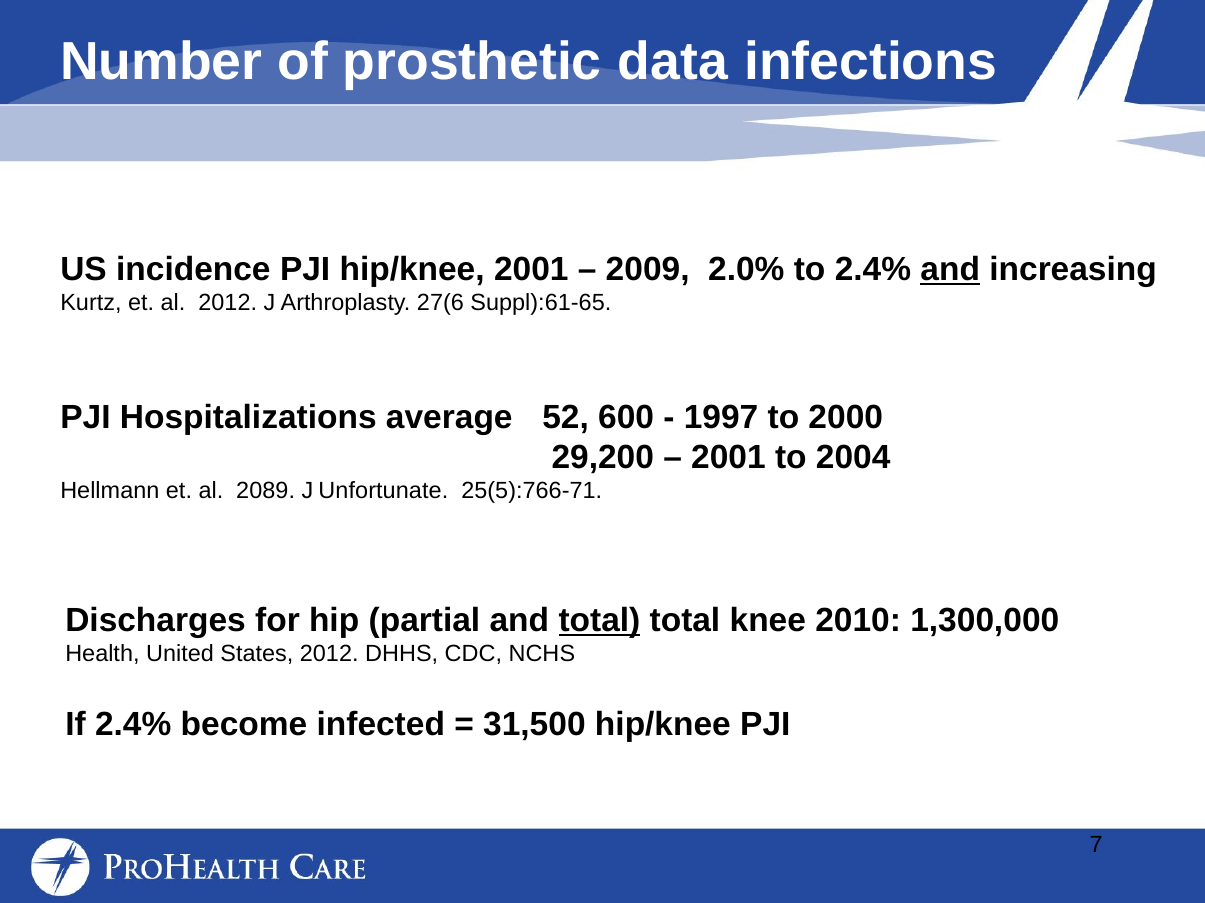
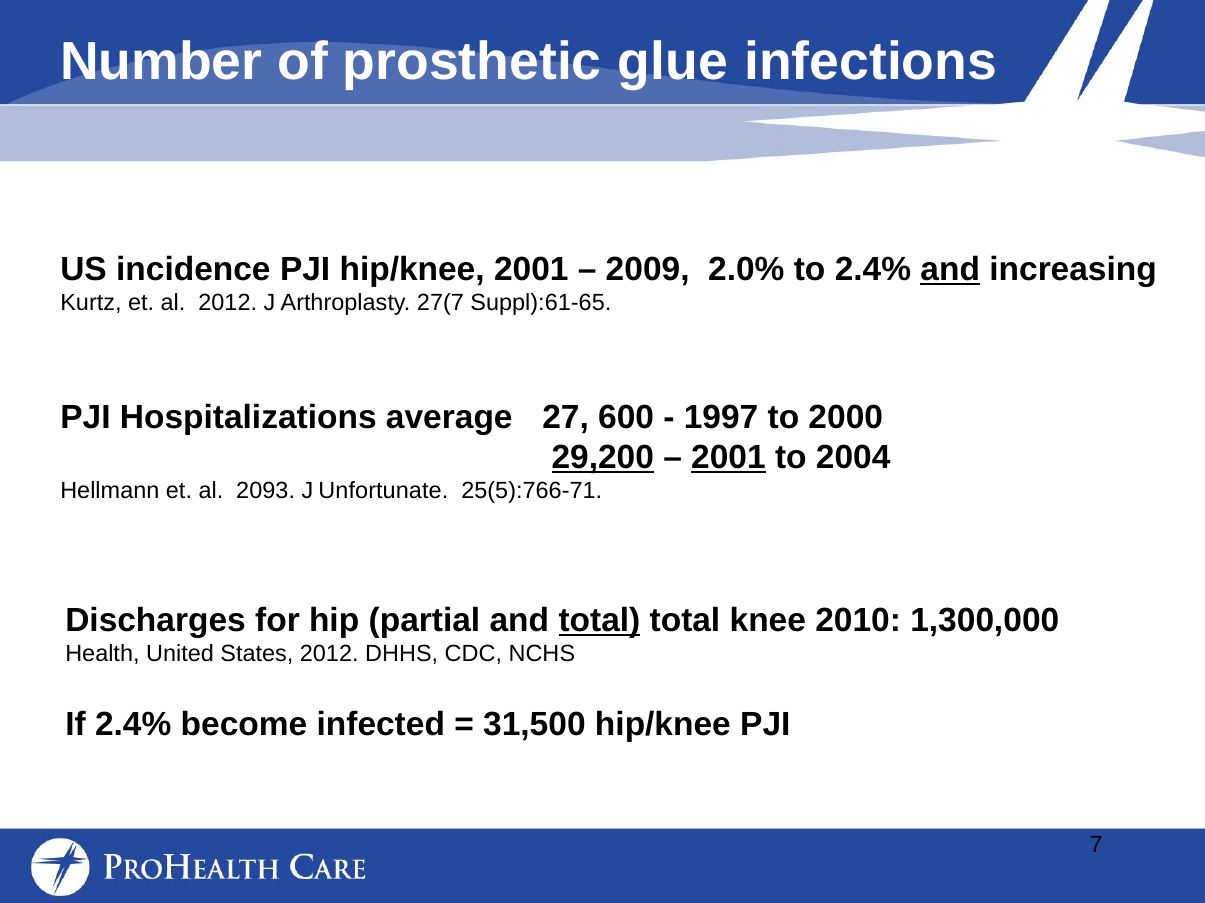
data: data -> glue (673, 62)
27(6: 27(6 -> 27(7 (440, 303)
52: 52 -> 27 (566, 418)
29,200 underline: none -> present (603, 458)
2001 underline: none -> present (728, 458)
2089: 2089 -> 2093 (266, 492)
